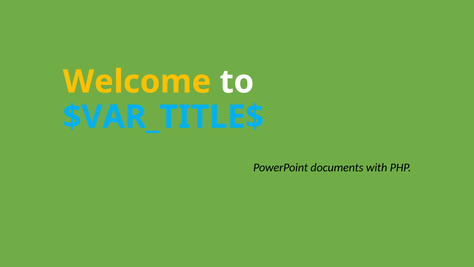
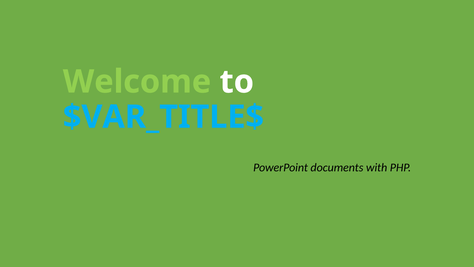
Welcome colour: yellow -> light green (137, 82)
